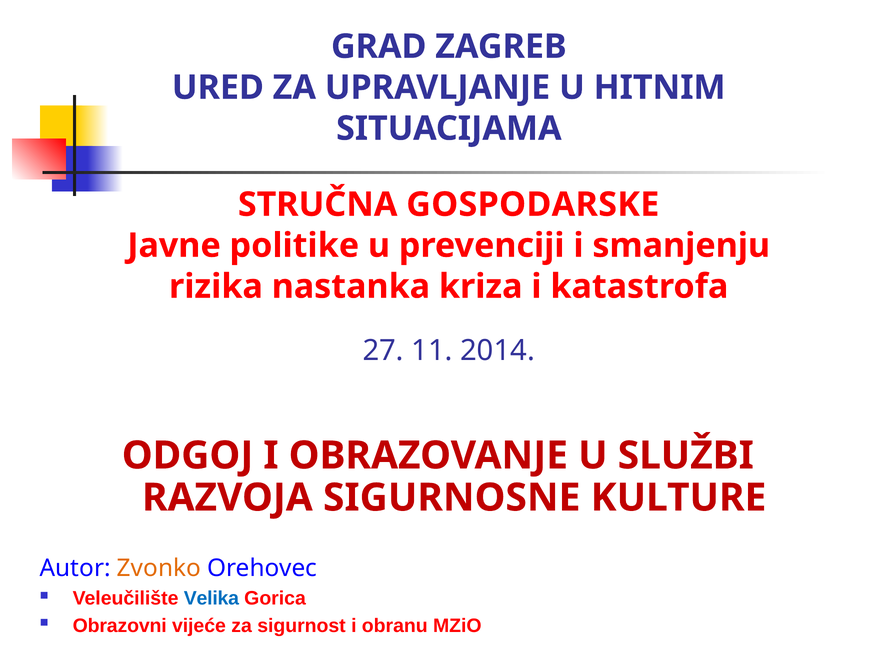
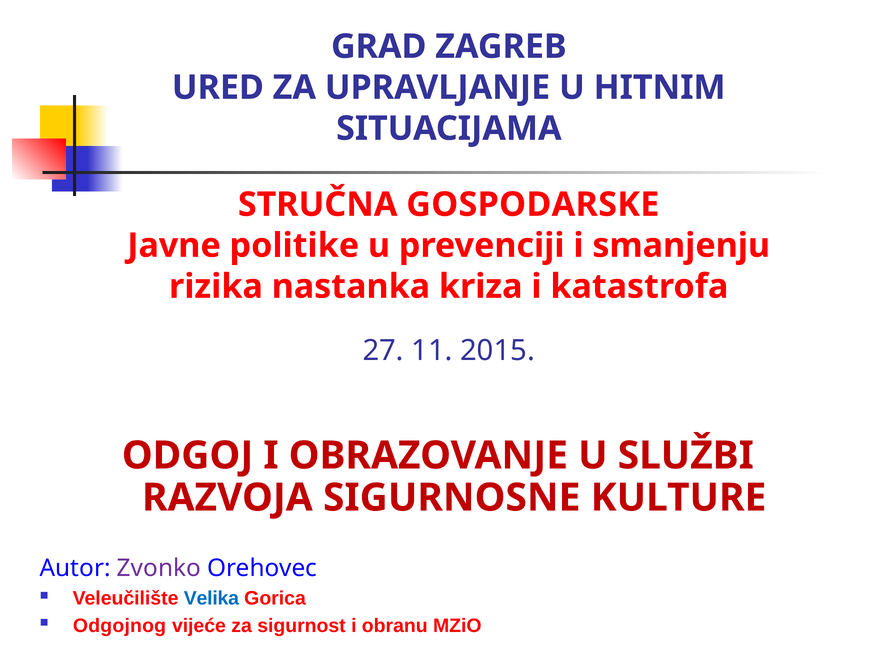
2014: 2014 -> 2015 (498, 350)
Zvonko colour: orange -> purple (159, 568)
Obrazovni: Obrazovni -> Odgojnog (120, 625)
